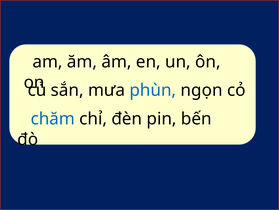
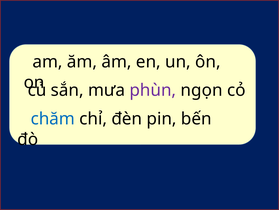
phùn colour: blue -> purple (153, 90)
